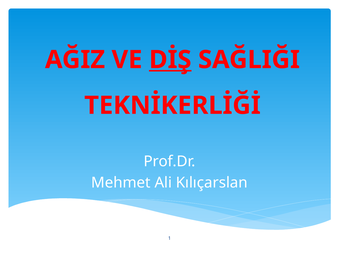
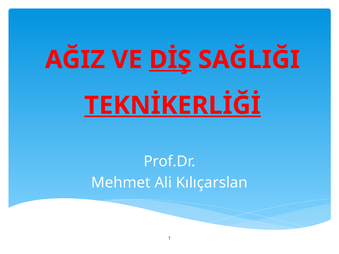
TEKNİKERLİĞİ underline: none -> present (172, 106)
